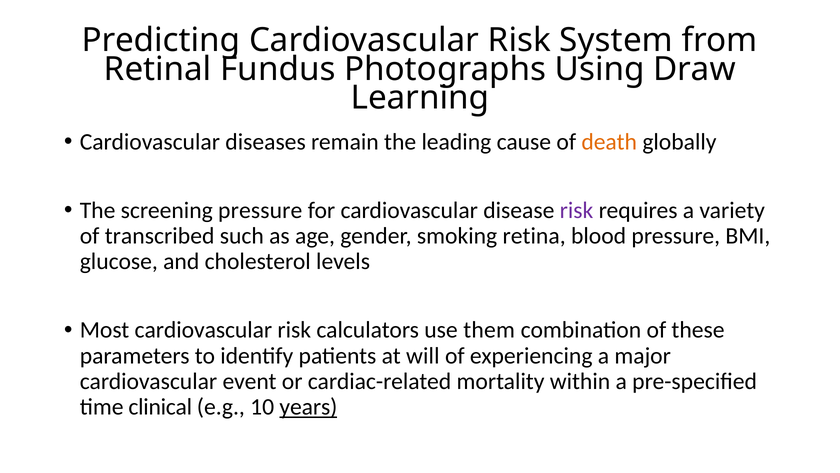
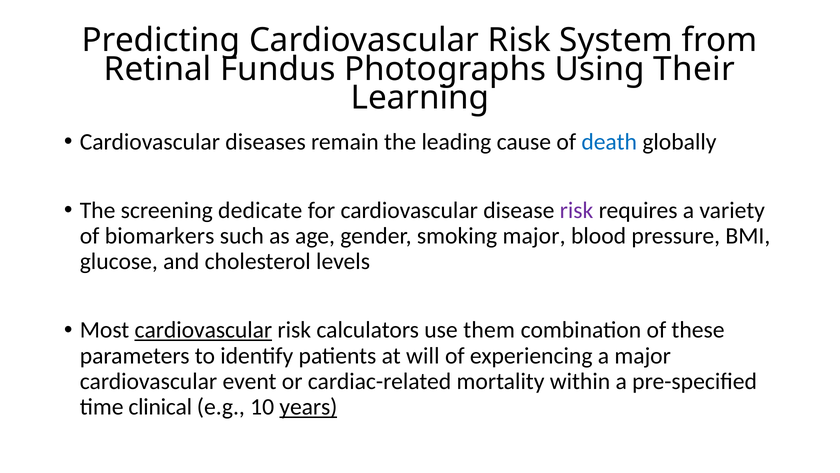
Draw: Draw -> Their (694, 69)
death colour: orange -> blue (609, 142)
screening pressure: pressure -> dedicate (260, 210)
transcribed: transcribed -> biomarkers (160, 236)
smoking retina: retina -> major (534, 236)
cardiovascular underline: none -> present (203, 330)
